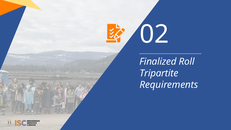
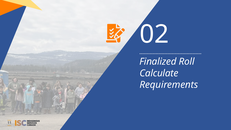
Tripartite: Tripartite -> Calculate (159, 73)
